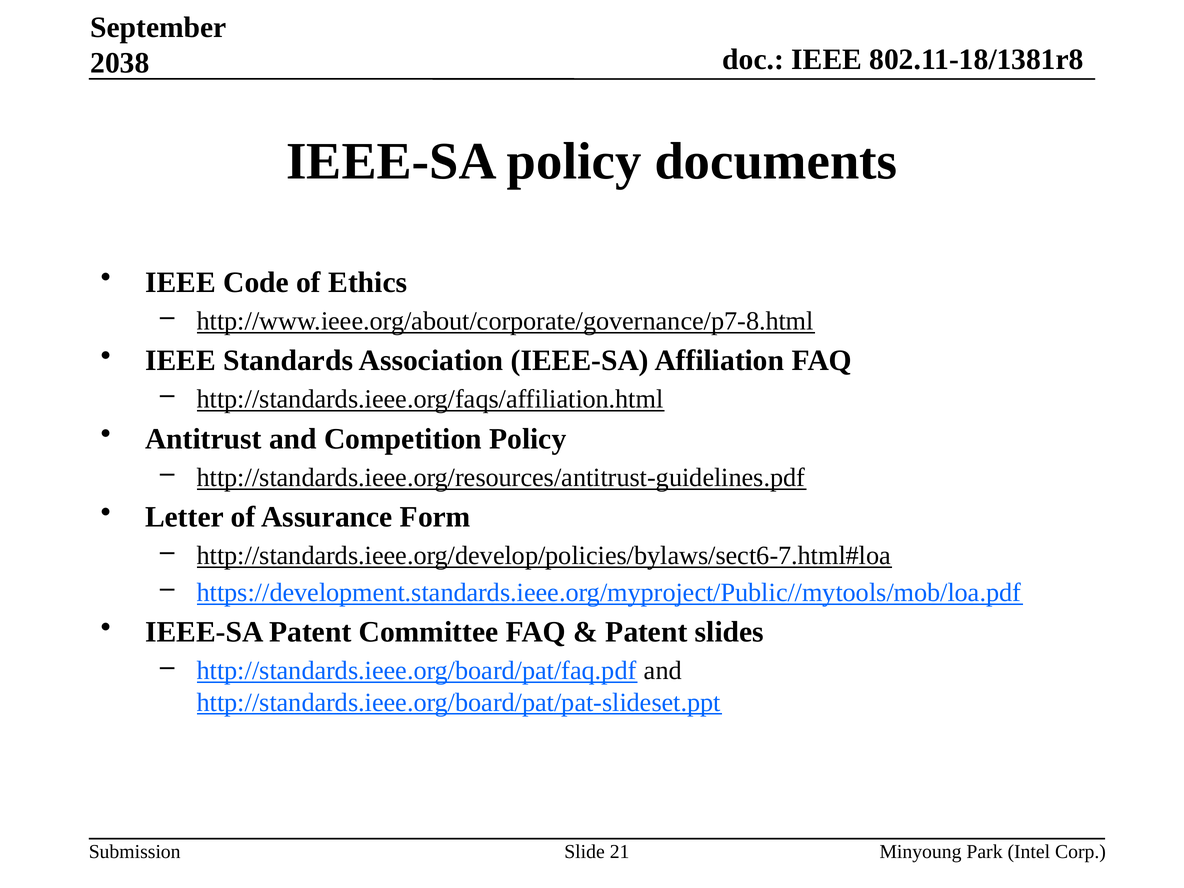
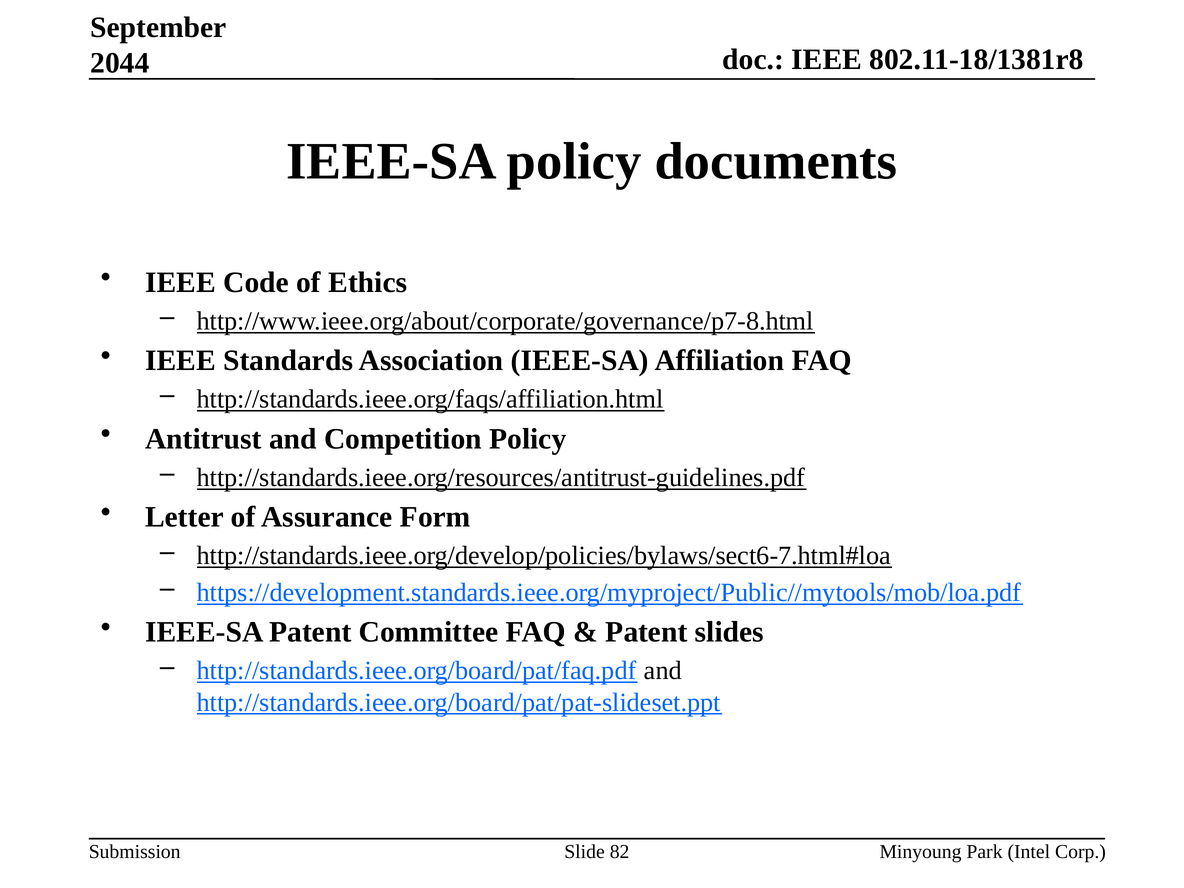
2038: 2038 -> 2044 (120, 63)
21: 21 -> 82 (620, 852)
